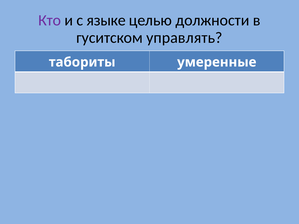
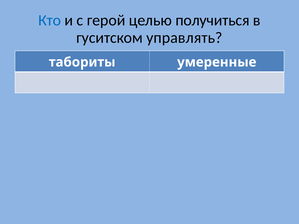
Кто colour: purple -> blue (50, 20)
языке: языке -> герой (106, 20)
должности: должности -> получиться (212, 20)
